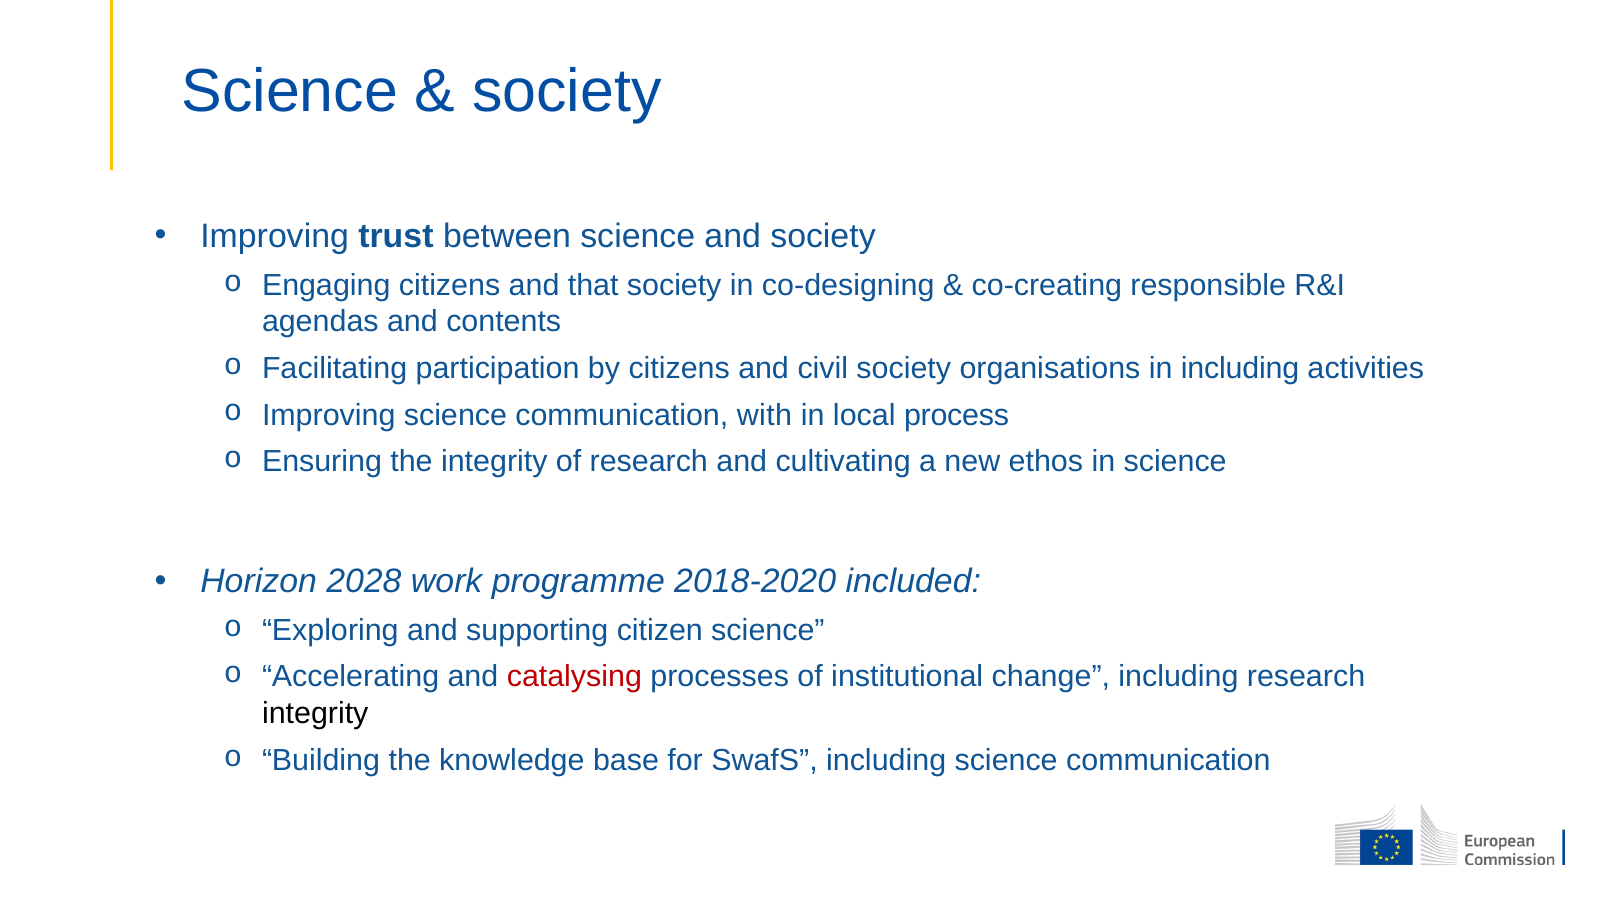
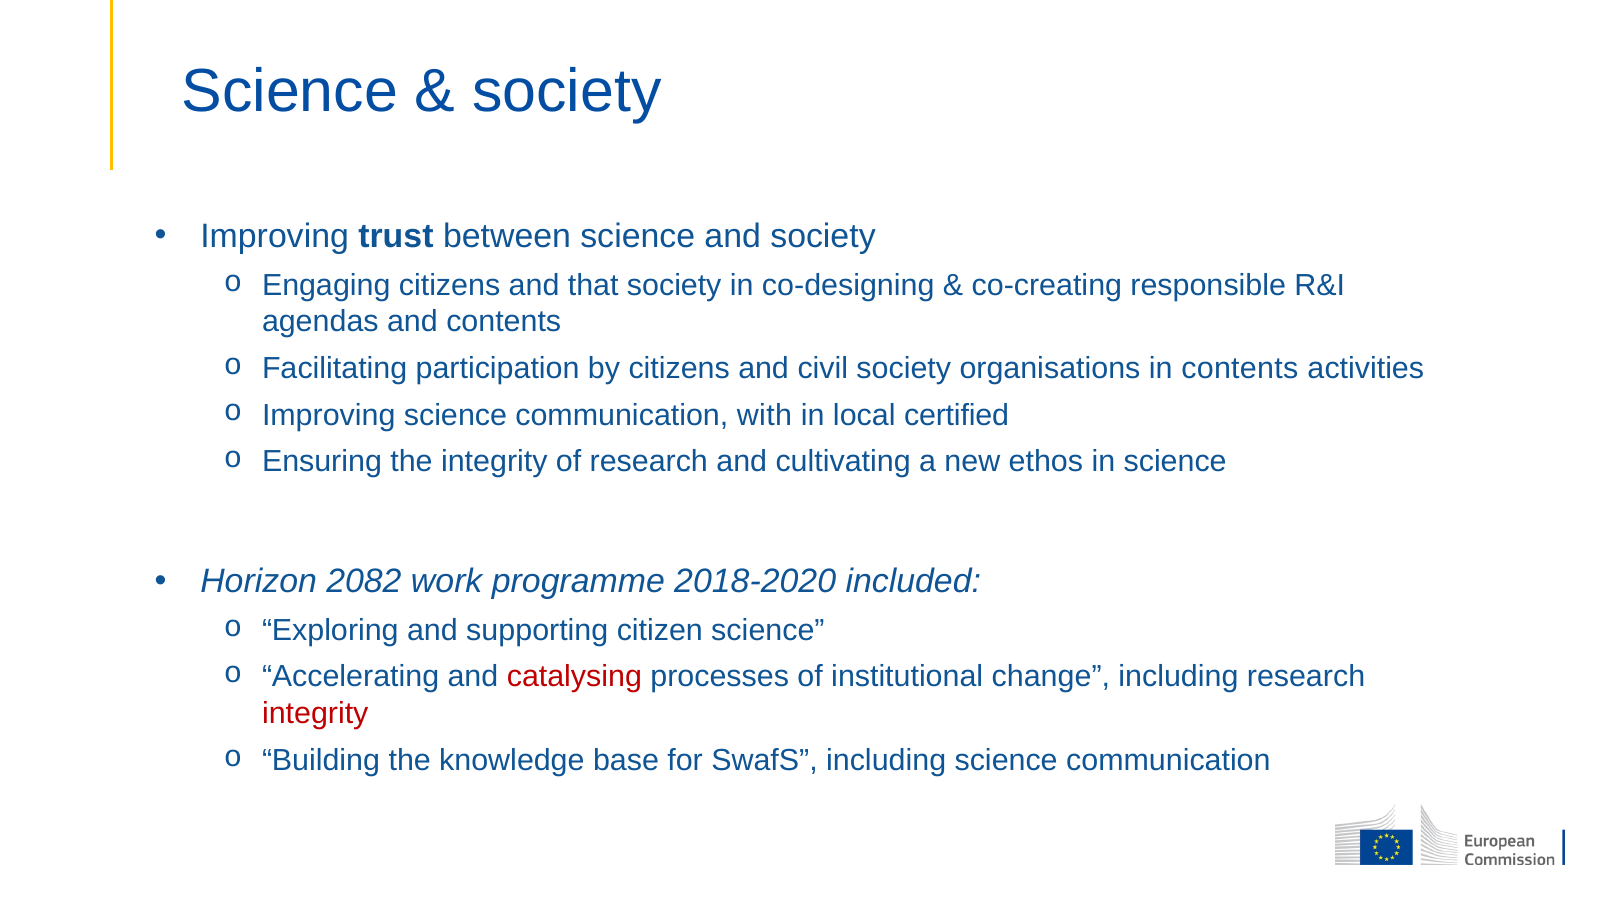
in including: including -> contents (1240, 368)
process: process -> certified (957, 415)
2028: 2028 -> 2082 (364, 582)
integrity colour: black -> red (315, 713)
